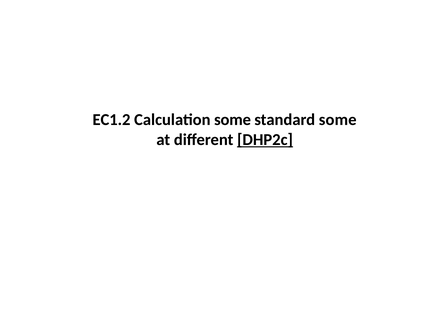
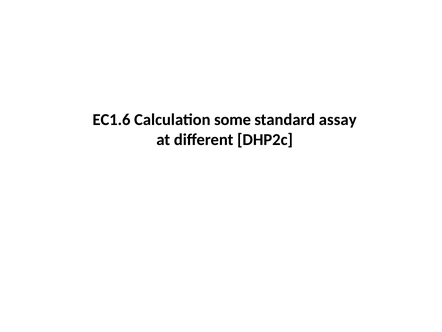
EC1.2: EC1.2 -> EC1.6 (111, 119)
standard some: some -> assay (338, 119)
DHP2c underline: present -> none (265, 139)
